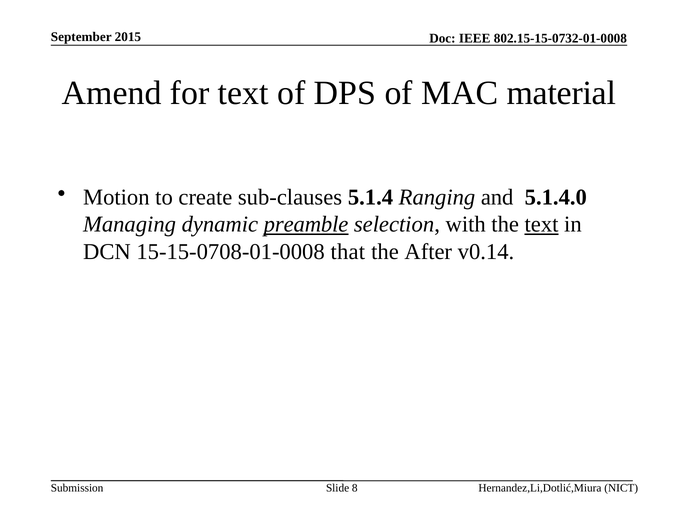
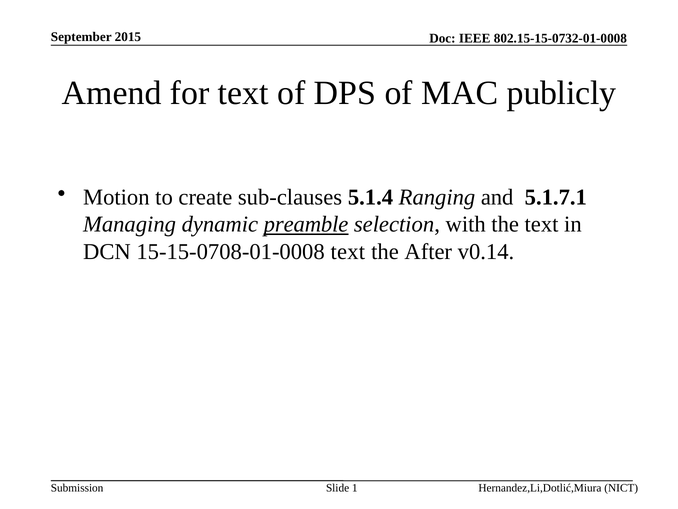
material: material -> publicly (561, 93)
5.1.4.0: 5.1.4.0 -> 5.1.7.1 (556, 197)
text underline: present -> none (542, 224)
15-15-0708-01-0008 that: that -> text (348, 251)
8: 8 -> 1 (355, 488)
